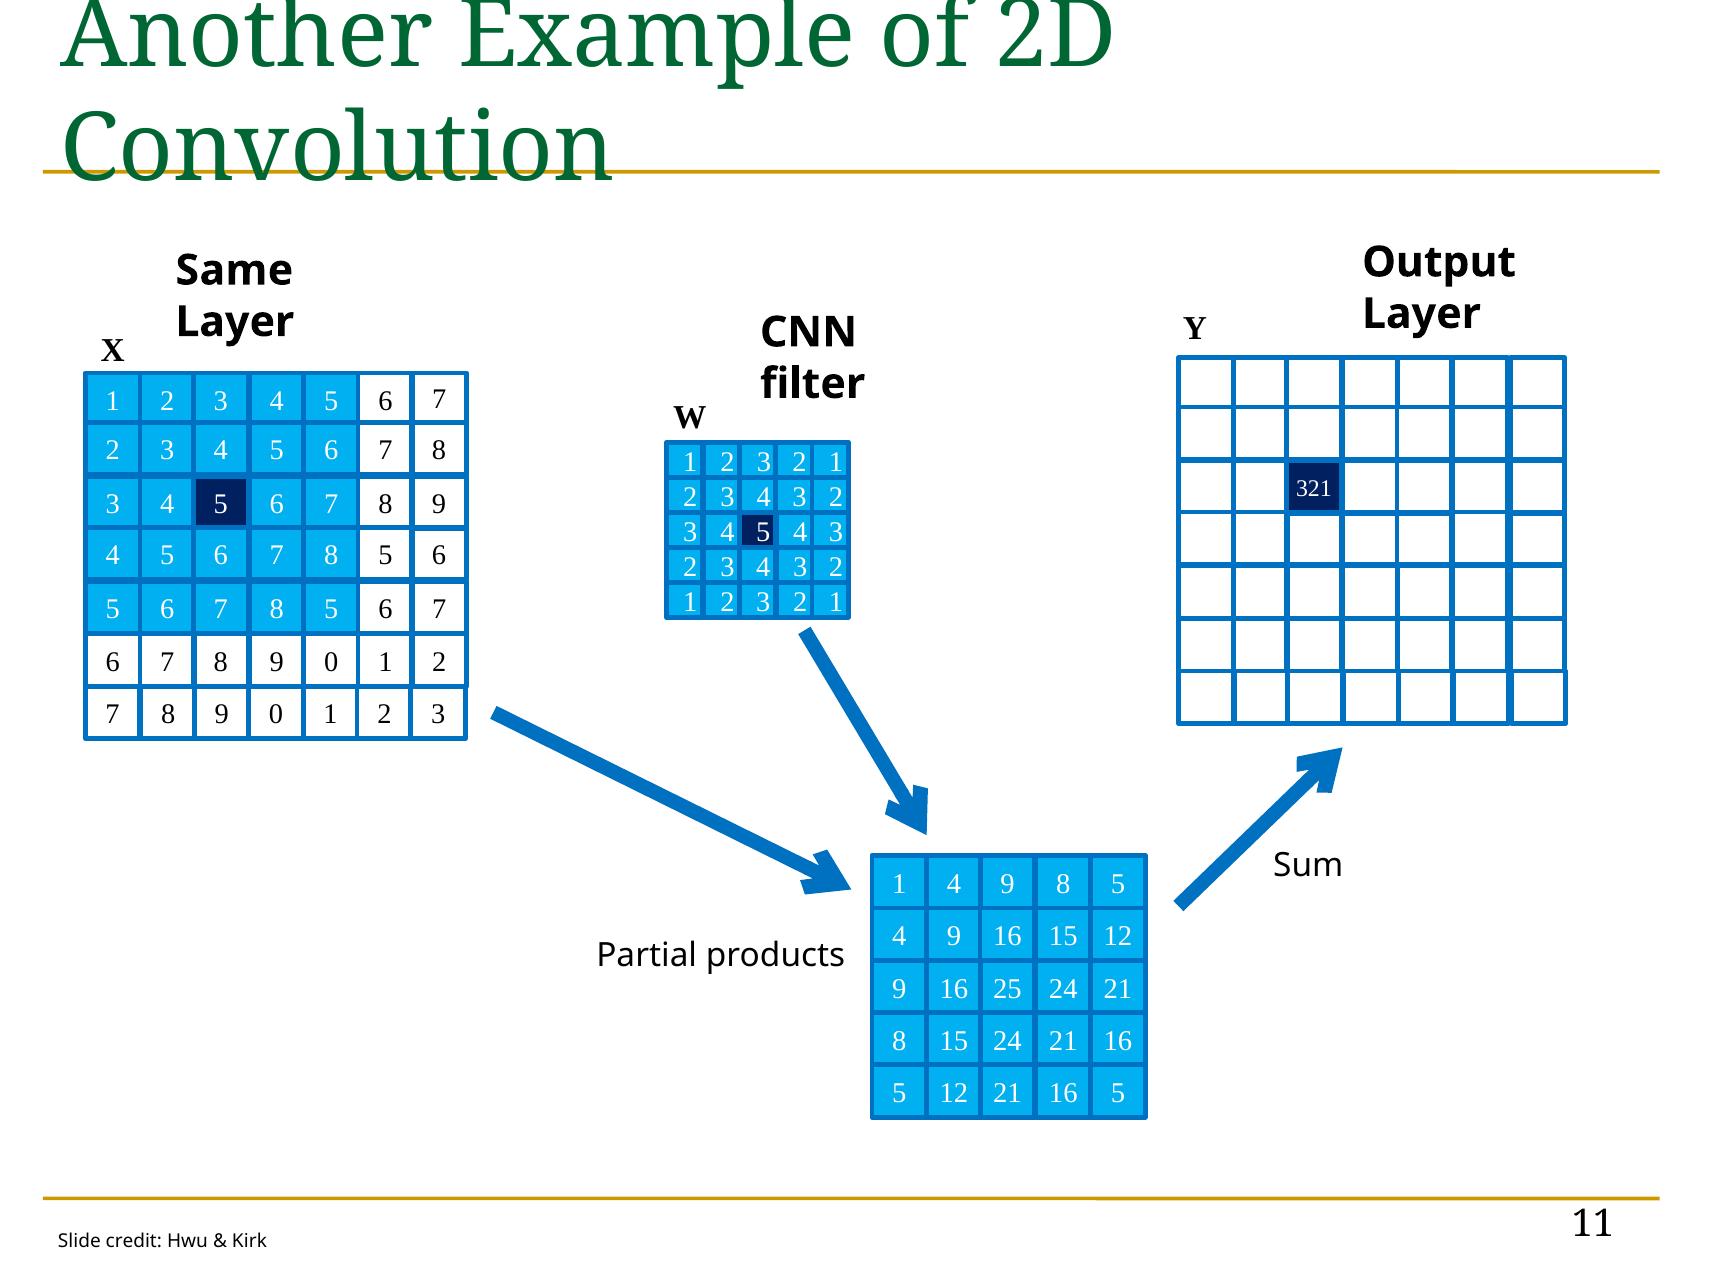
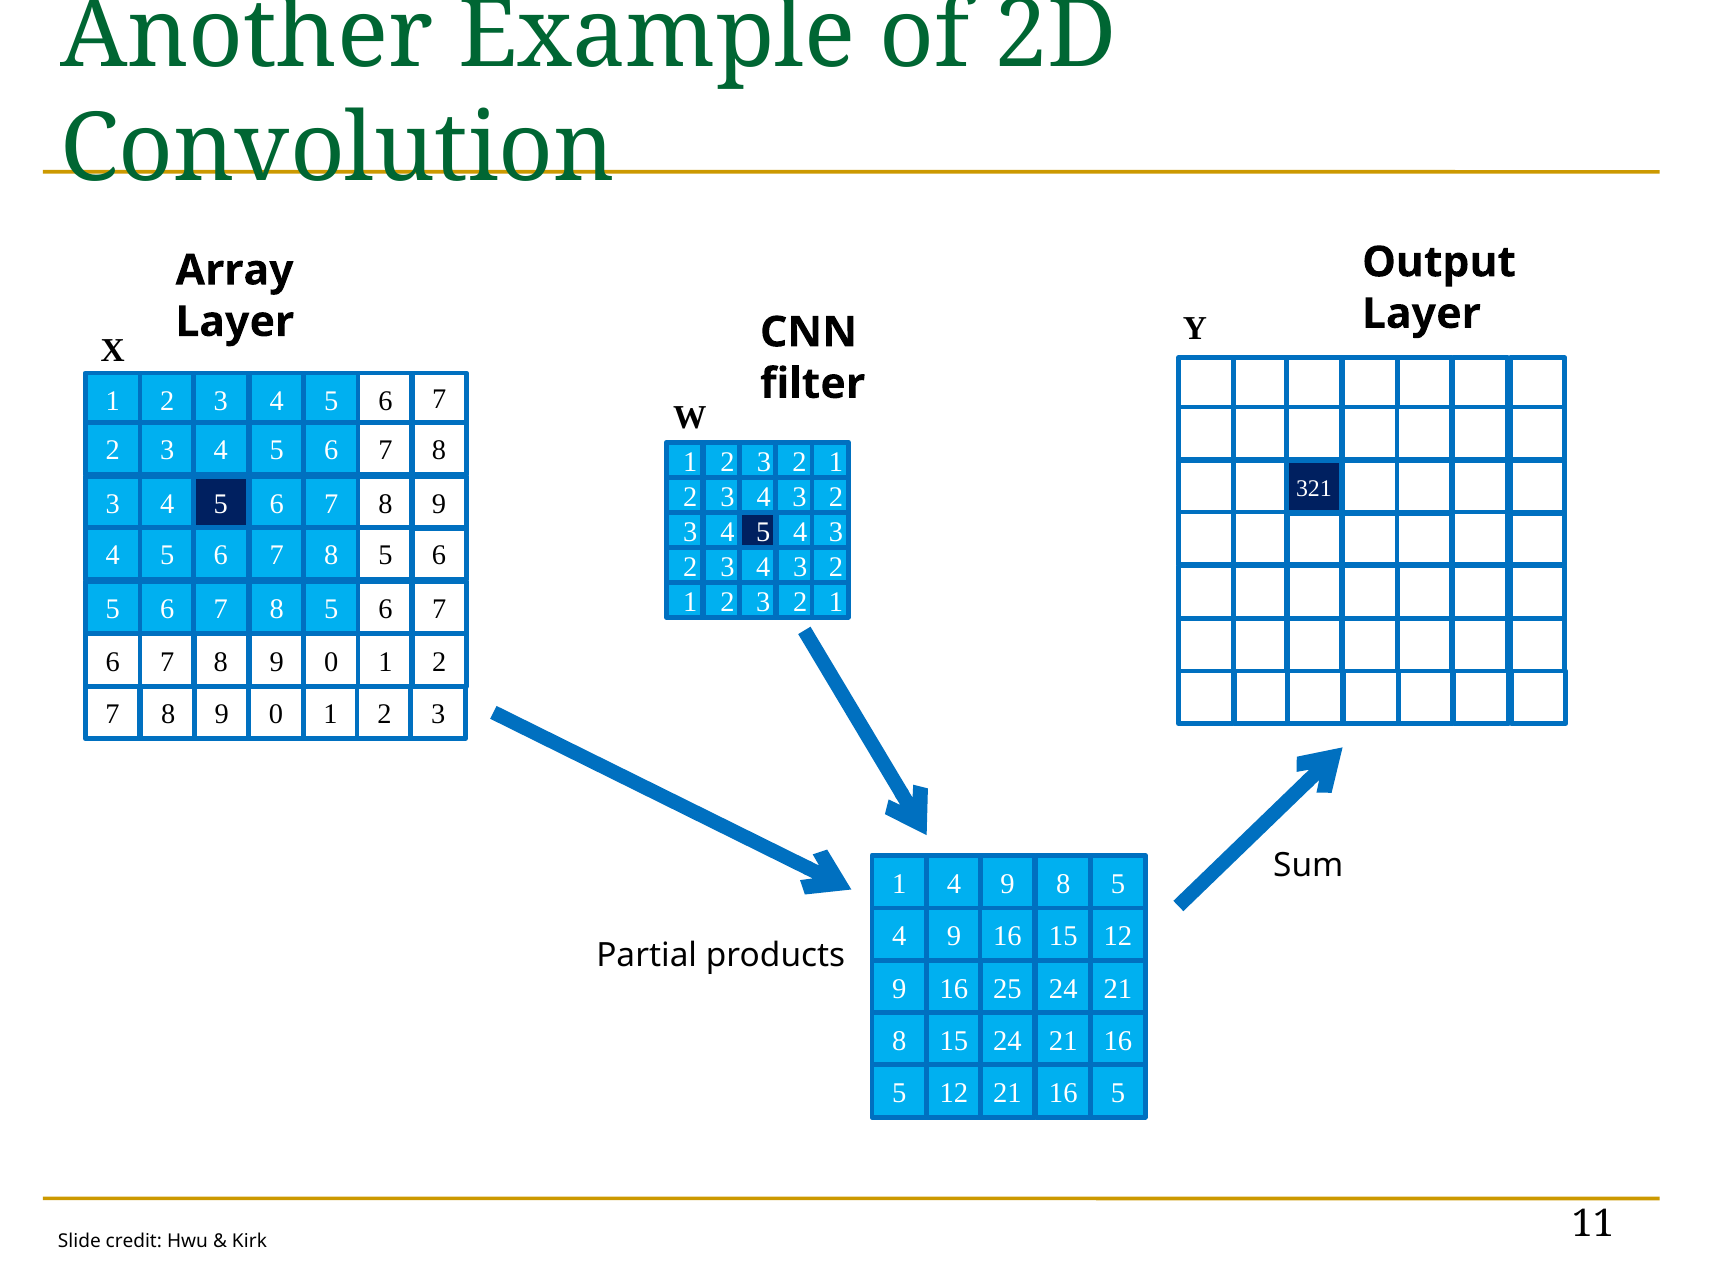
Same: Same -> Array (235, 270)
